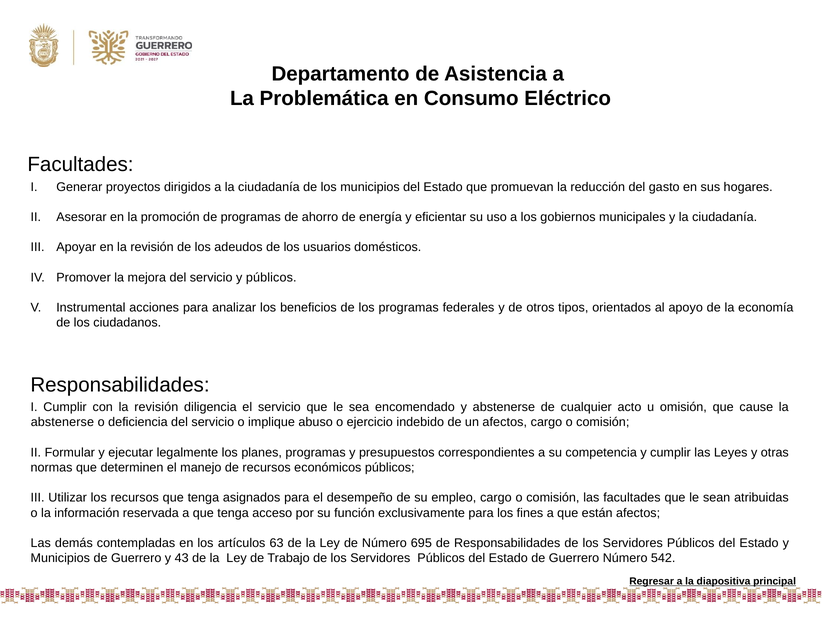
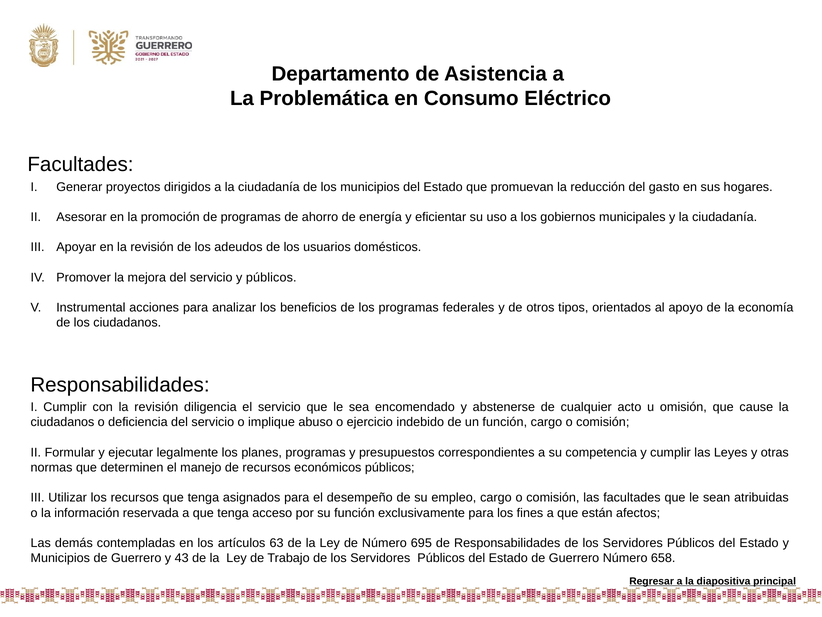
abstenerse: abstenerse -> ciudadanos (62, 422)
un afectos: afectos -> función (505, 422)
542: 542 -> 658 (663, 558)
